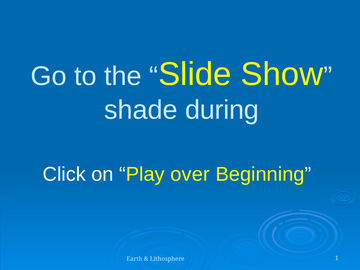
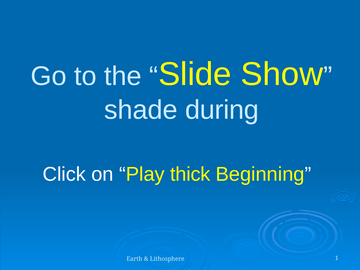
over: over -> thick (190, 174)
